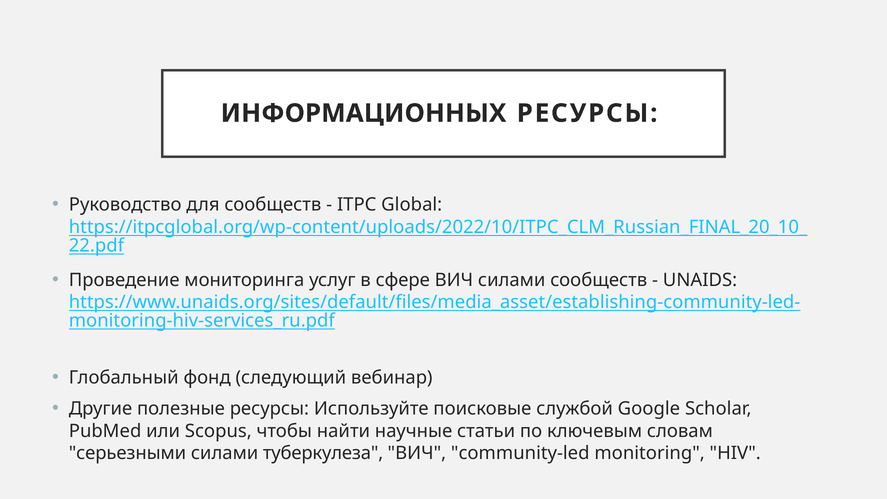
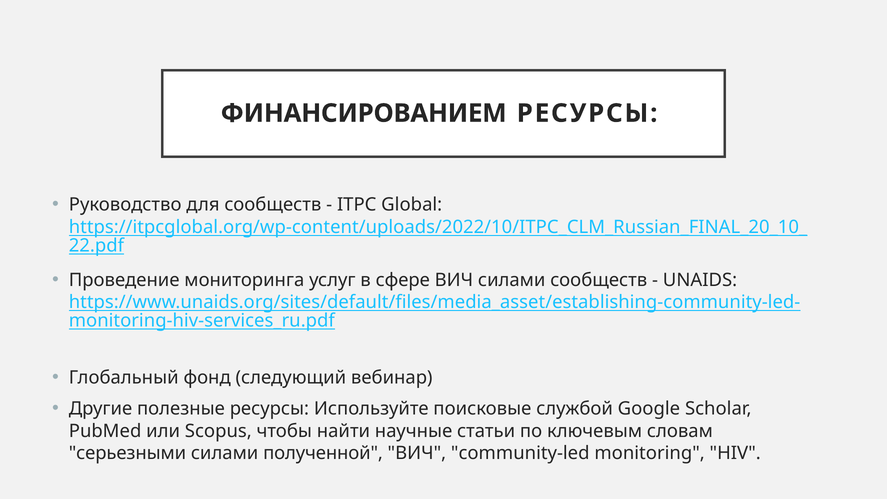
ИНФОРМАЦИОННЫХ: ИНФОРМАЦИОННЫХ -> ФИНАНСИРОВАНИЕМ (364, 113)
туберкулеза: туберкулеза -> полученной (323, 453)
